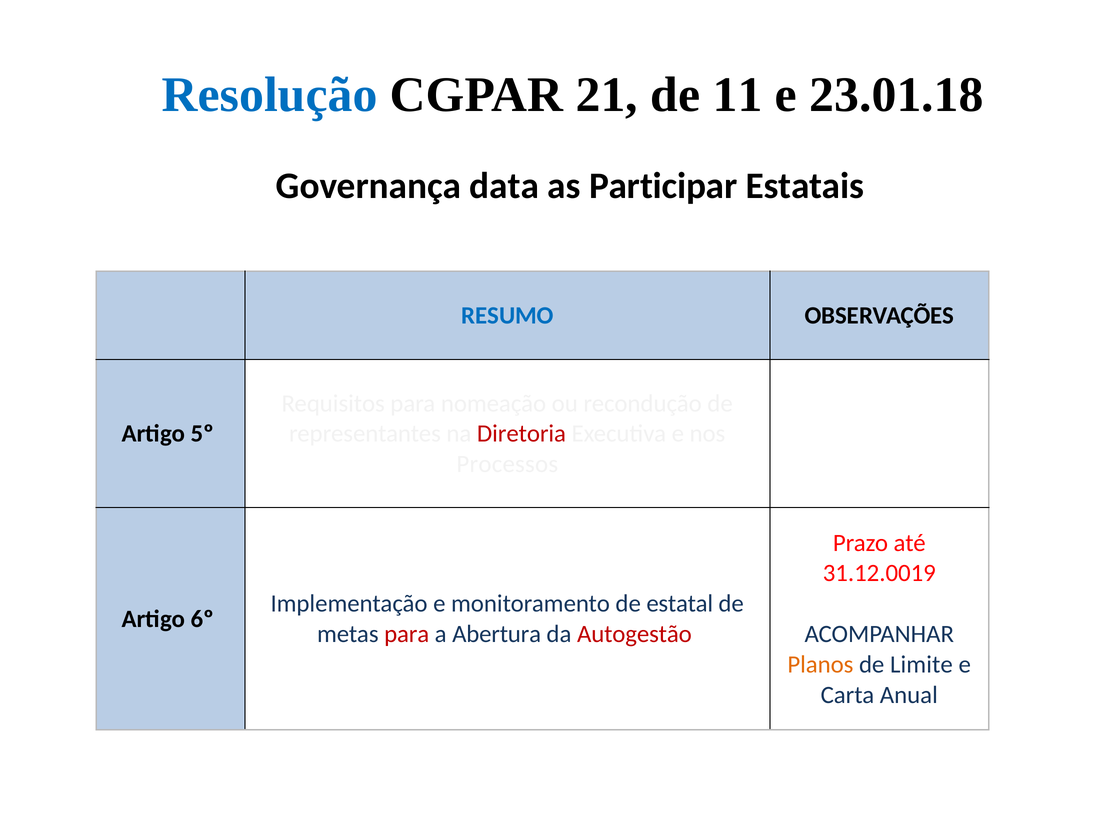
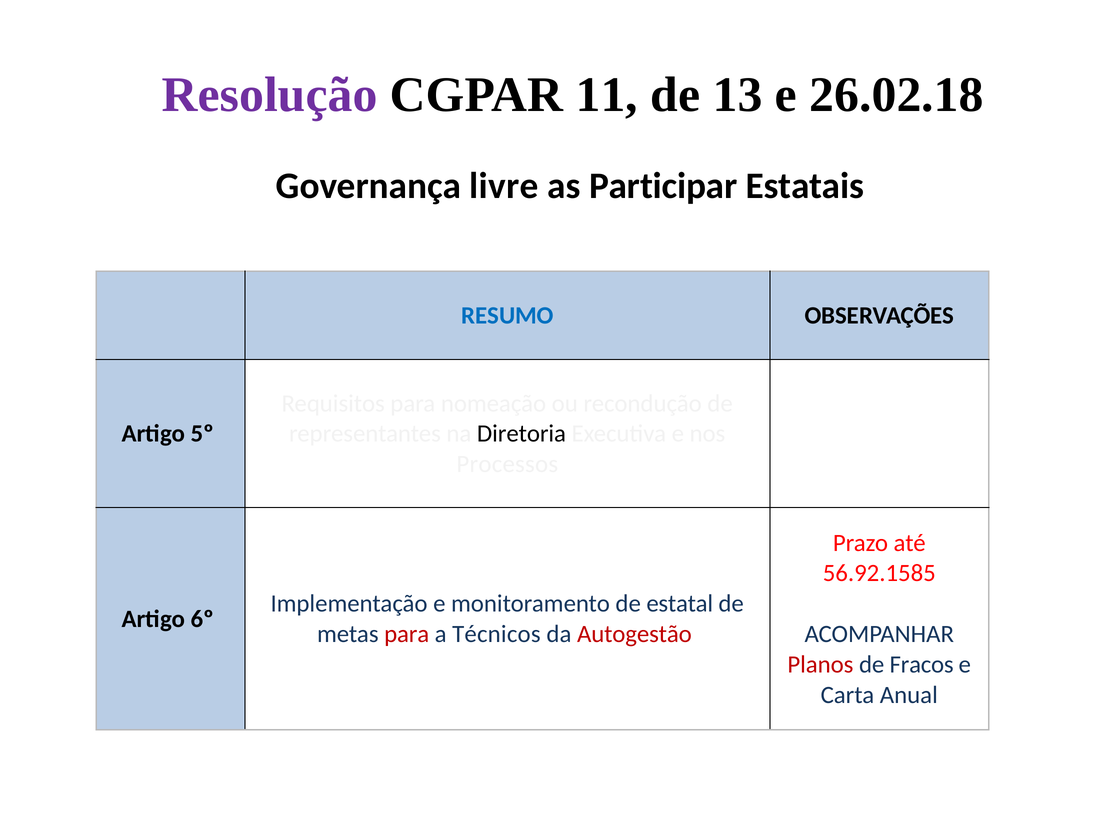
Resolução colour: blue -> purple (270, 95)
21: 21 -> 11 (607, 95)
11: 11 -> 13 (738, 95)
23.01.18: 23.01.18 -> 26.02.18 (897, 95)
data: data -> livre (504, 186)
Diretoria colour: red -> black (521, 434)
31.12.0019: 31.12.0019 -> 56.92.1585 (879, 573)
Abertura: Abertura -> Técnicos (496, 634)
Planos colour: orange -> red (820, 665)
Limite: Limite -> Fracos (922, 665)
